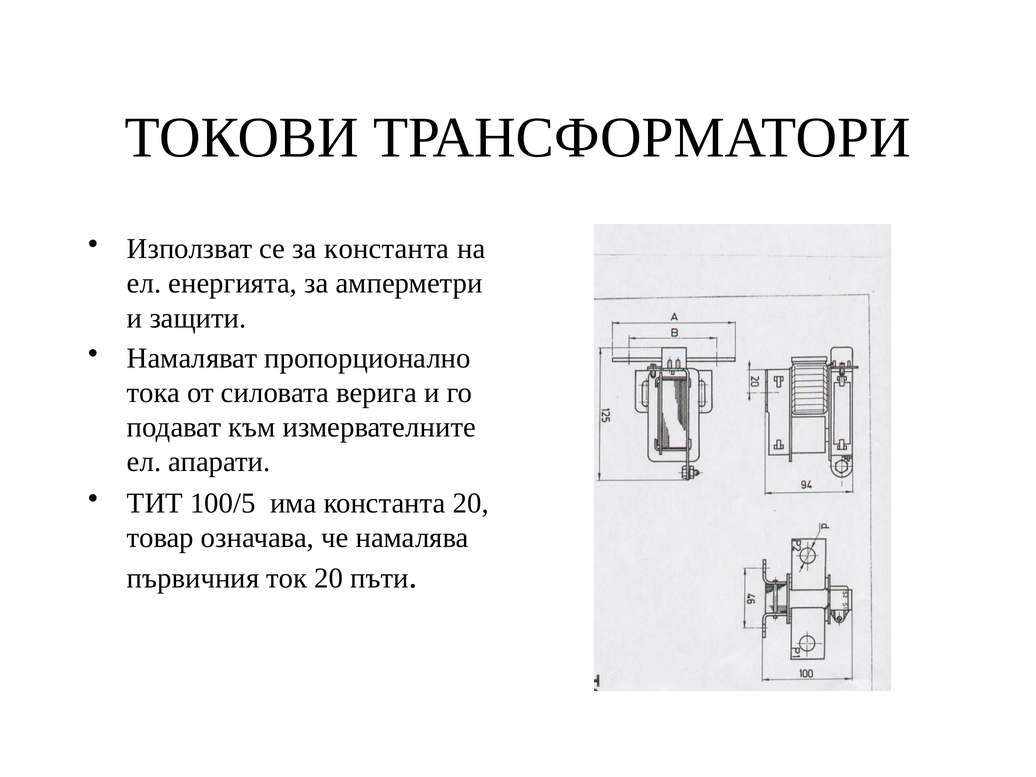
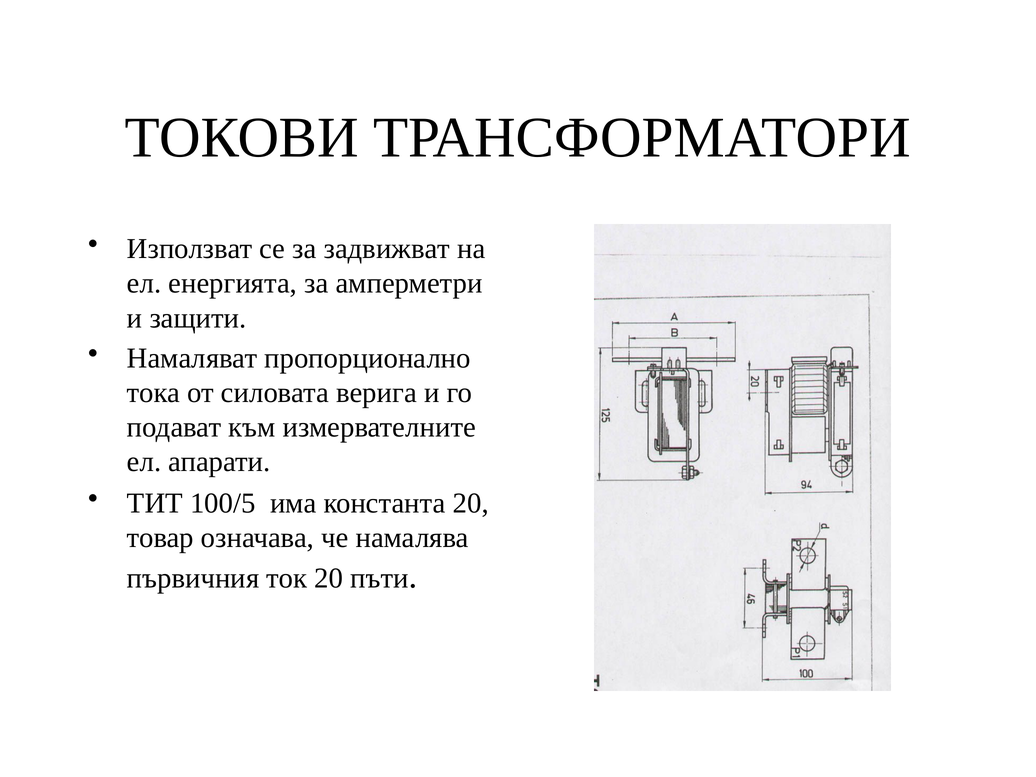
за константа: константа -> задвижват (387, 249)
